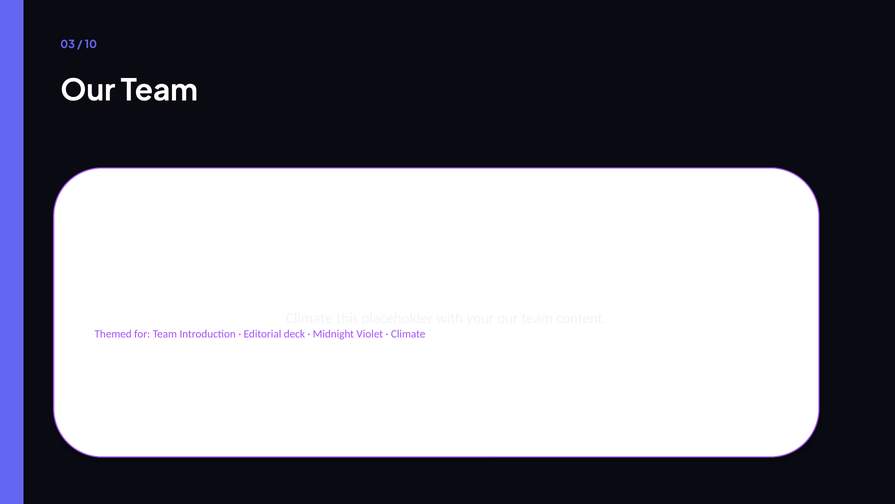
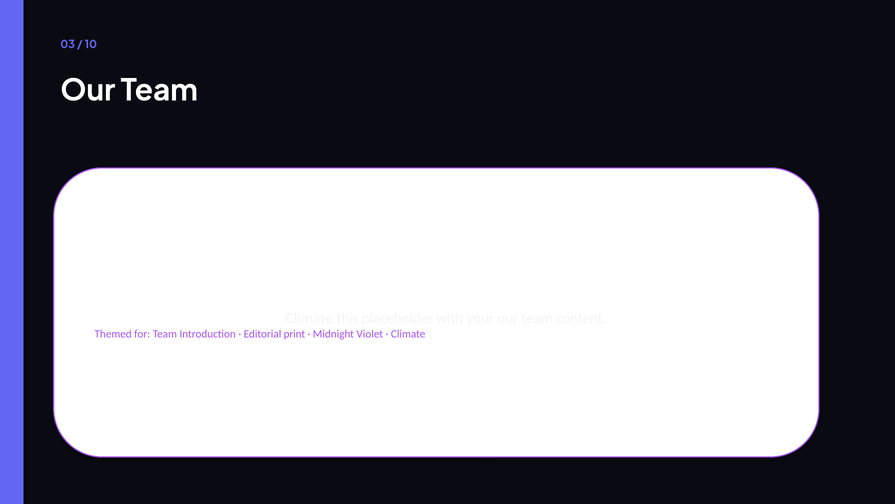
deck: deck -> print (294, 334)
